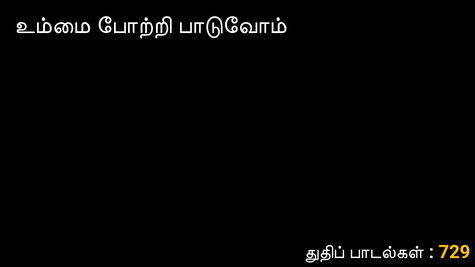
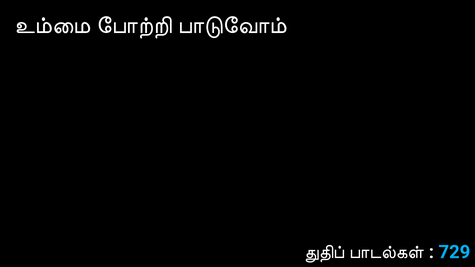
729 colour: yellow -> light blue (454, 252)
